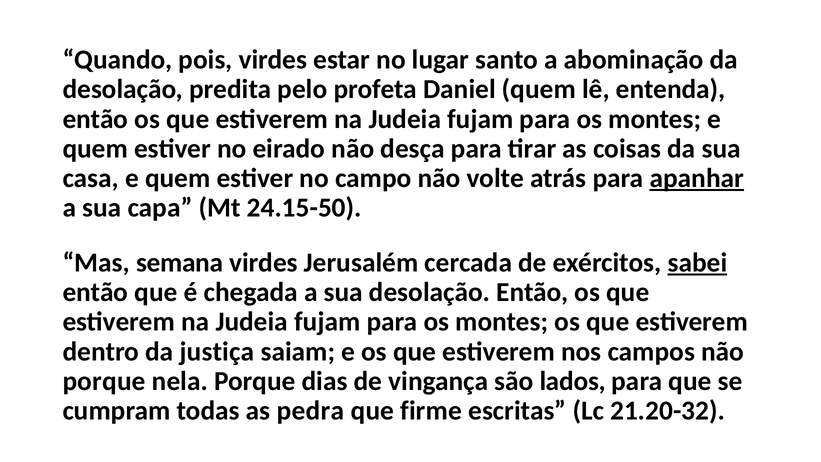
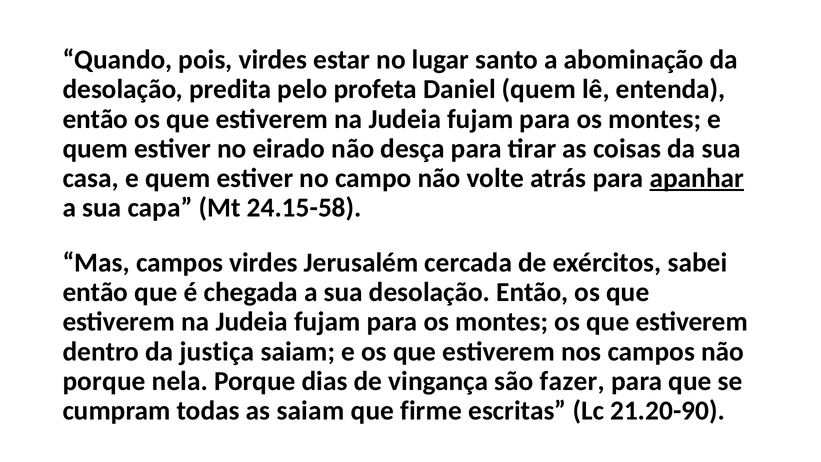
24.15-50: 24.15-50 -> 24.15-58 (304, 208)
Mas semana: semana -> campos (180, 263)
sabei underline: present -> none (697, 263)
lados: lados -> fazer (572, 381)
as pedra: pedra -> saiam (310, 411)
21.20-32: 21.20-32 -> 21.20-90 (668, 411)
